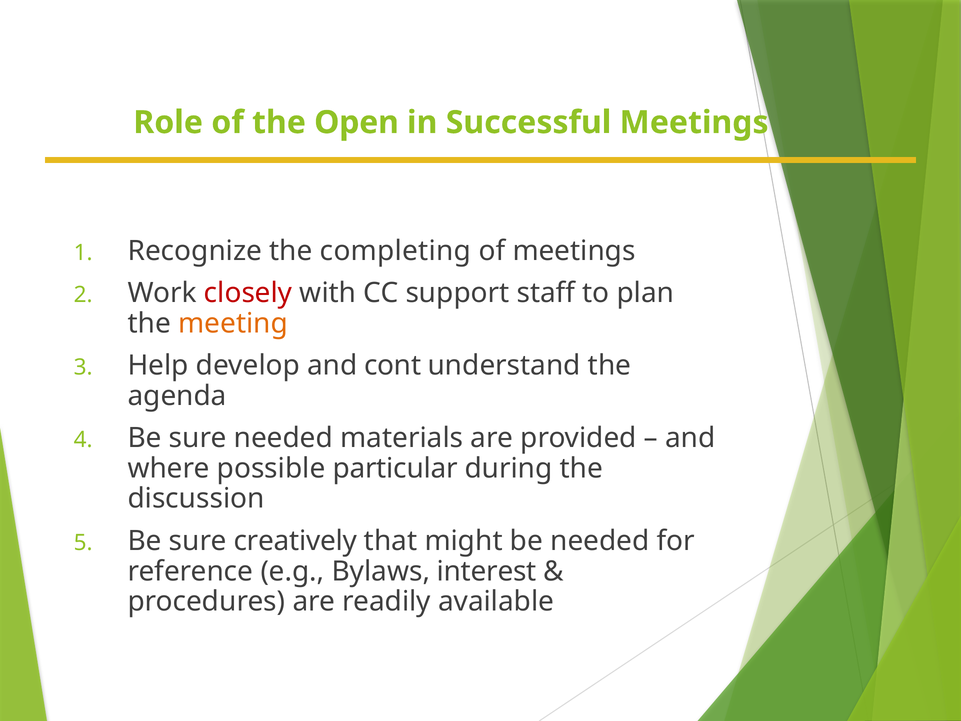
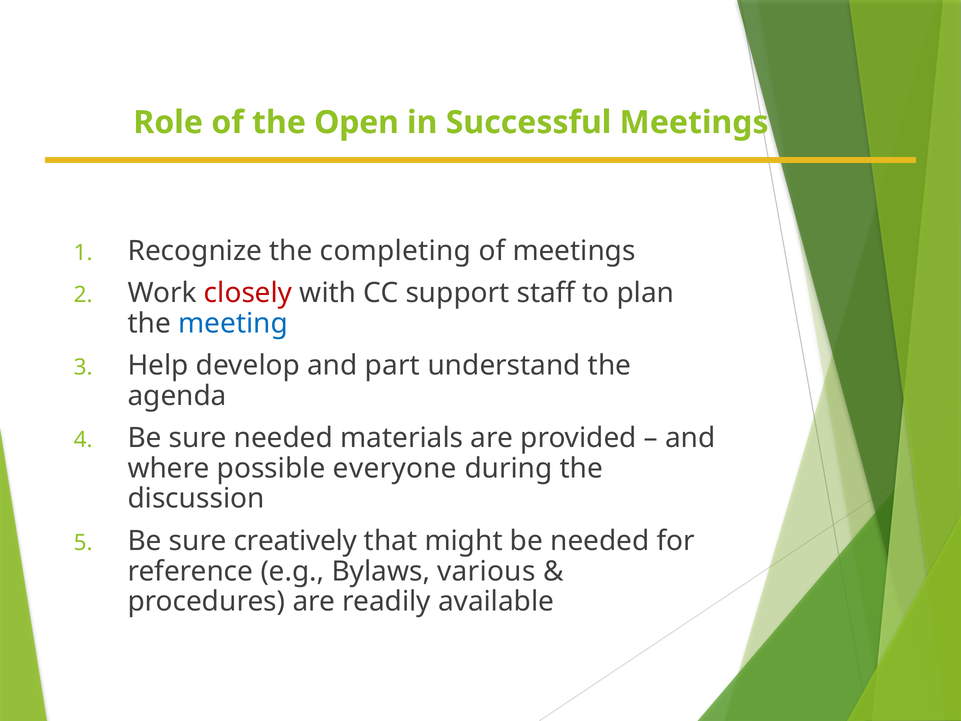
meeting colour: orange -> blue (233, 323)
cont: cont -> part (392, 365)
particular: particular -> everyone (395, 468)
interest: interest -> various (486, 571)
